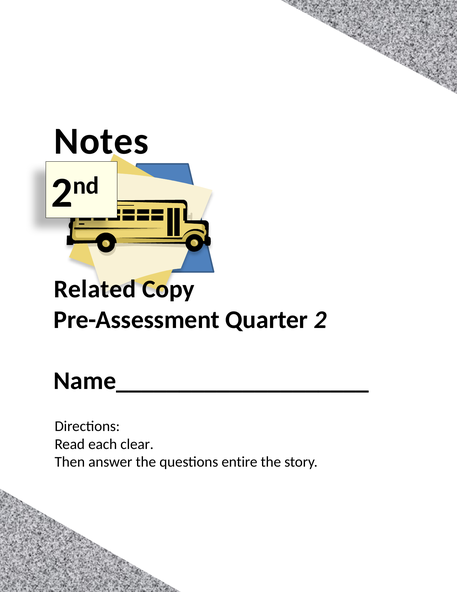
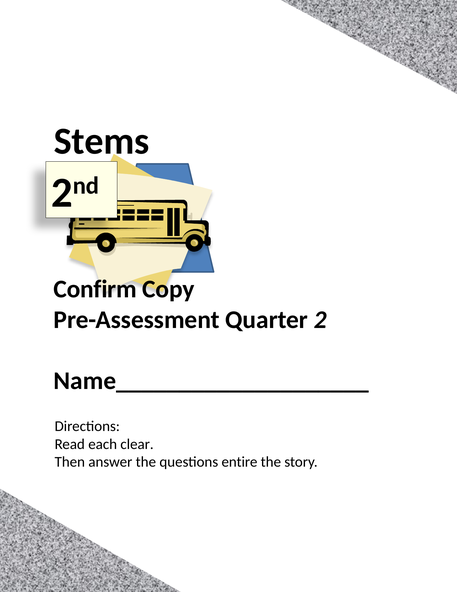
Notes: Notes -> Stems (102, 141)
Related: Related -> Confirm (95, 289)
